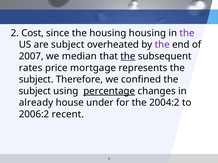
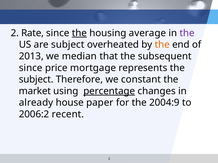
Cost: Cost -> Rate (33, 33)
the underline: none -> present (79, 33)
housing housing: housing -> average (147, 33)
the colour: purple -> orange (162, 45)
2007: 2007 -> 2013 (31, 56)
the underline: present -> none (128, 56)
rates: rates -> since (31, 68)
confined: confined -> constant (141, 80)
subject: subject -> market (35, 91)
under: under -> paper (100, 103)
2004:2: 2004:2 -> 2004:9 (164, 103)
